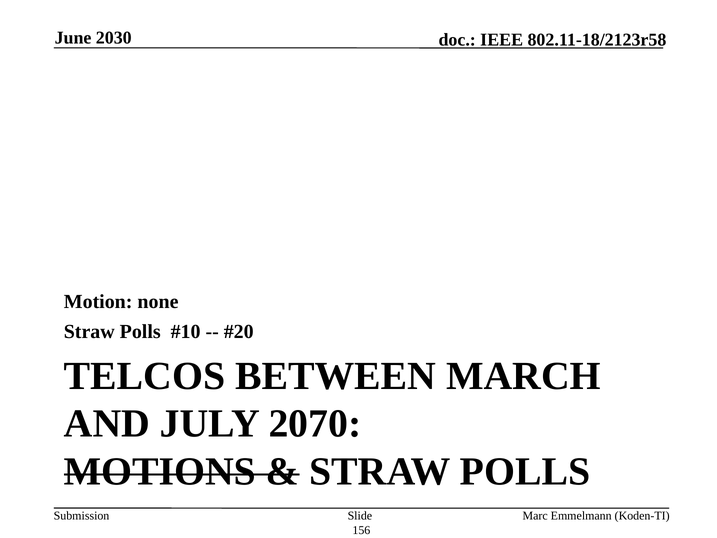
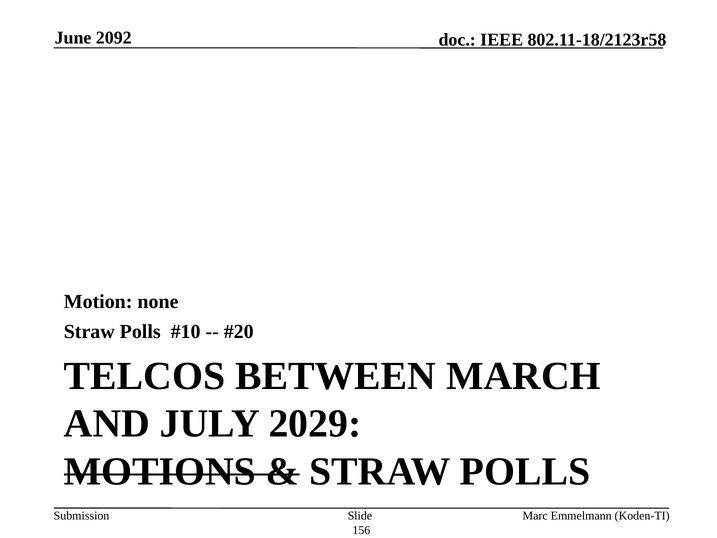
2030: 2030 -> 2092 (114, 38)
2070: 2070 -> 2029 (315, 424)
